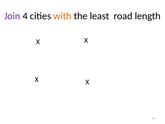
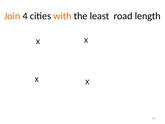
Join colour: purple -> orange (12, 16)
